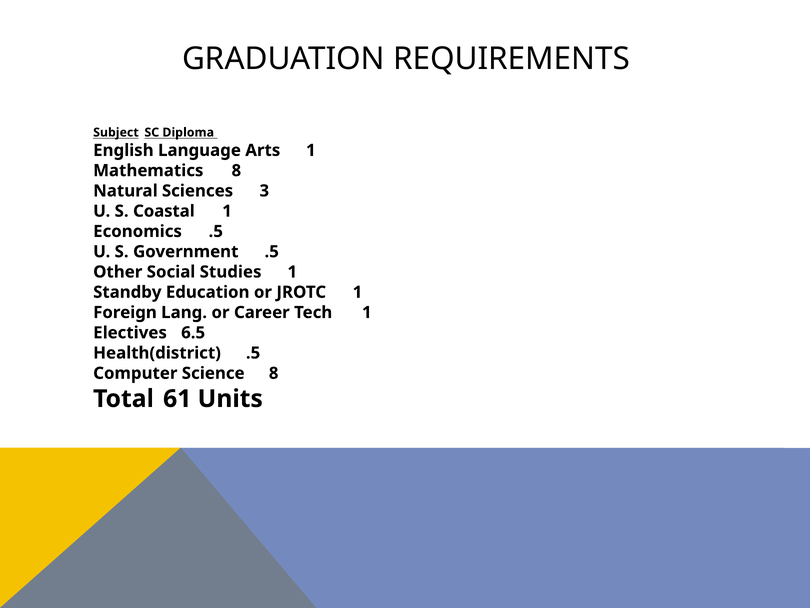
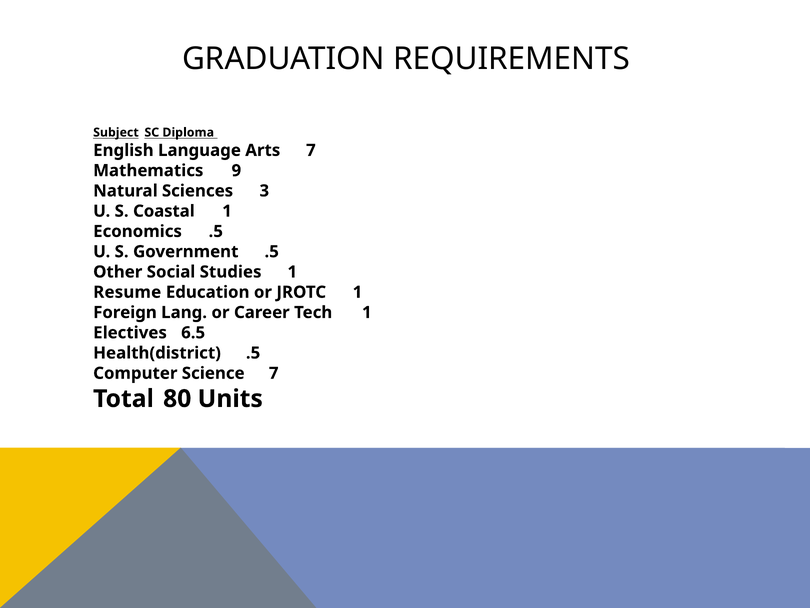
Arts 1: 1 -> 7 (311, 150)
Mathematics 8: 8 -> 9 (236, 170)
Standby: Standby -> Resume (127, 292)
Science 8: 8 -> 7 (274, 373)
61: 61 -> 80 (177, 398)
